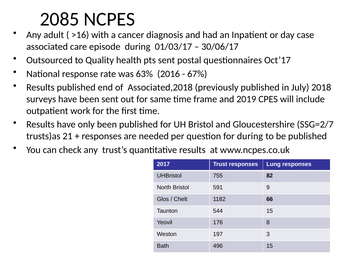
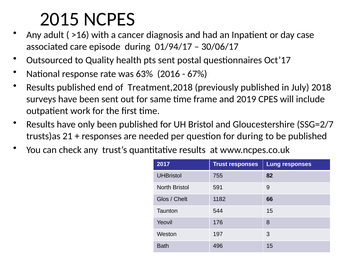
2085: 2085 -> 2015 (60, 19)
01/03/17: 01/03/17 -> 01/94/17 (173, 47)
Associated,2018: Associated,2018 -> Treatment,2018 (160, 88)
